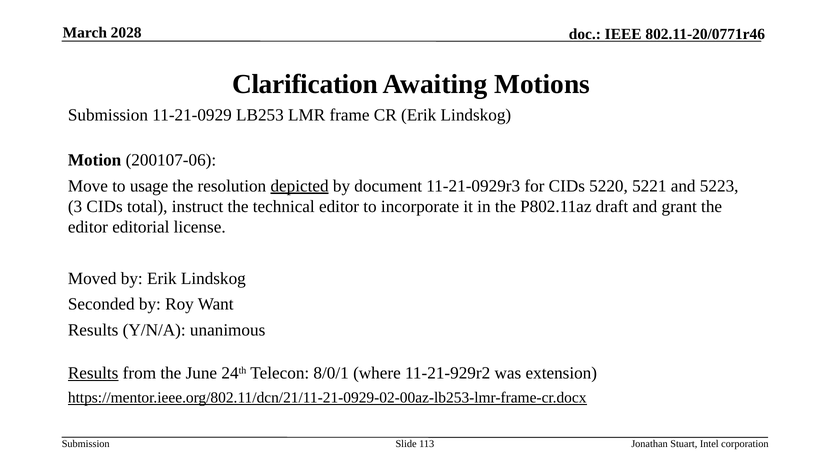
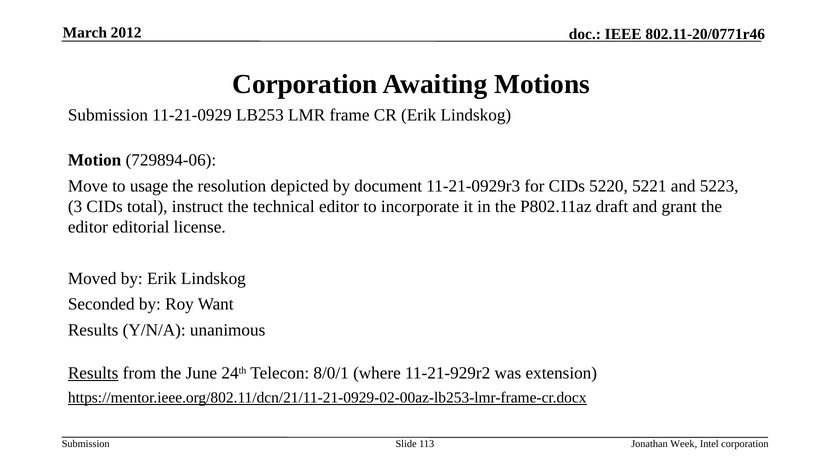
2028: 2028 -> 2012 (126, 33)
Clarification: Clarification -> Corporation (305, 84)
200107-06: 200107-06 -> 729894-06 (171, 160)
depicted underline: present -> none (300, 186)
Stuart: Stuart -> Week (684, 444)
